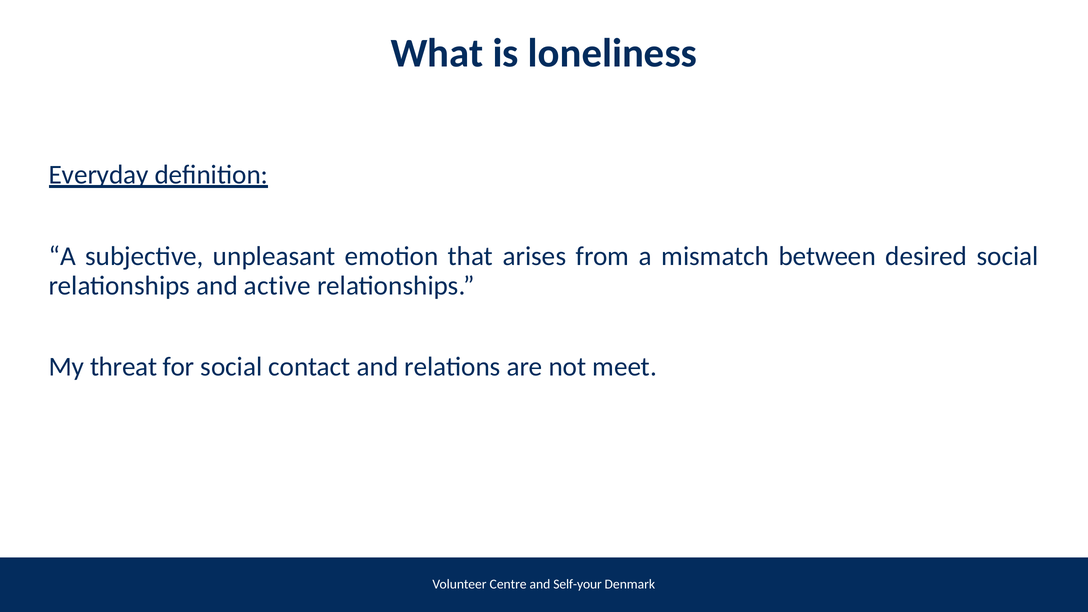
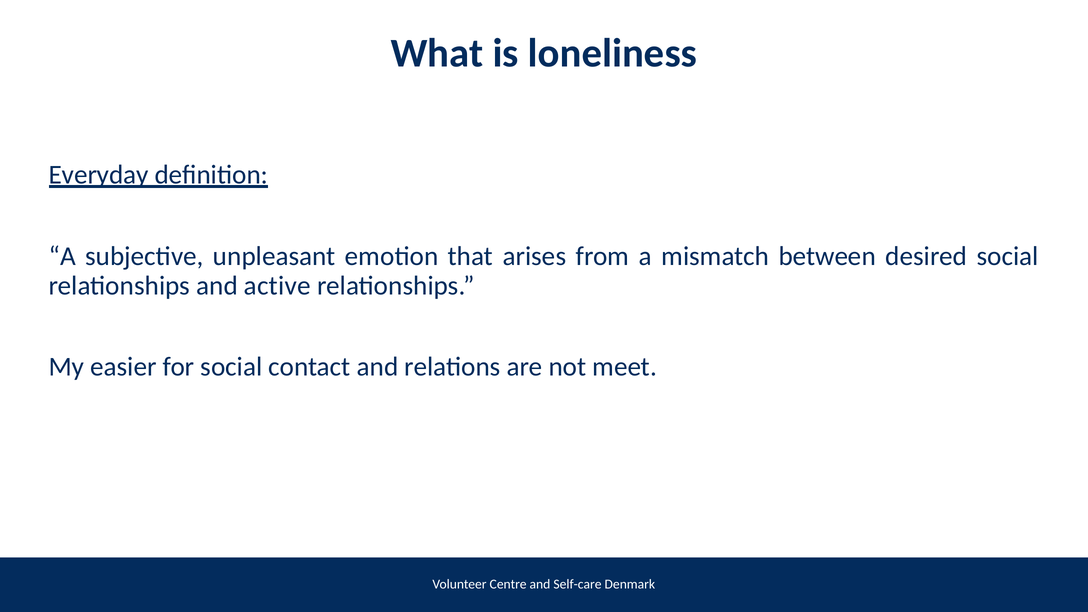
threat: threat -> easier (123, 367)
Self-your: Self-your -> Self-care (577, 584)
